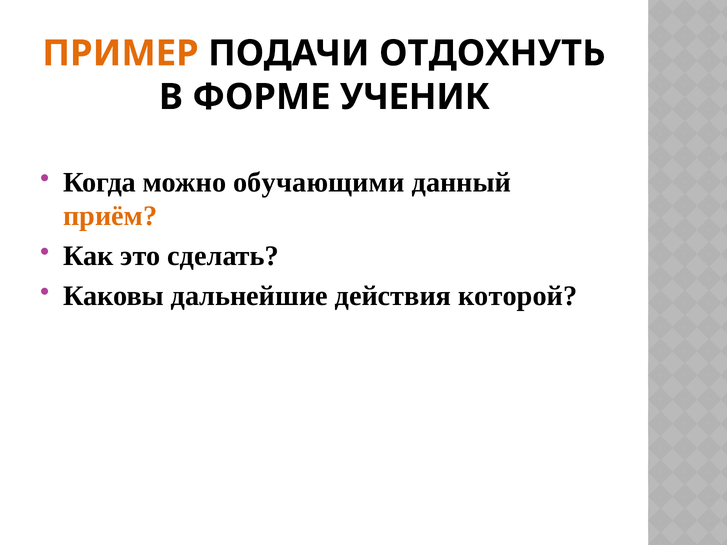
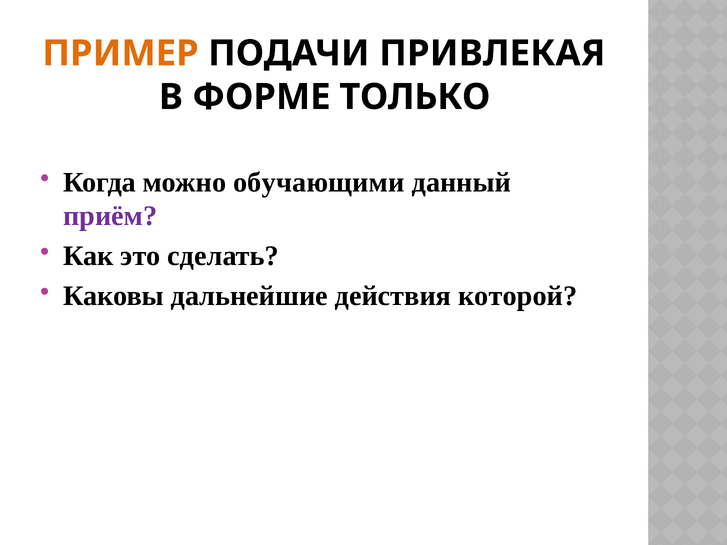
ОТДОХНУТЬ: ОТДОХНУТЬ -> ПРИВЛЕКАЯ (492, 53)
УЧЕНИК: УЧЕНИК -> ТОЛЬКО (415, 97)
приём colour: orange -> purple (110, 216)
